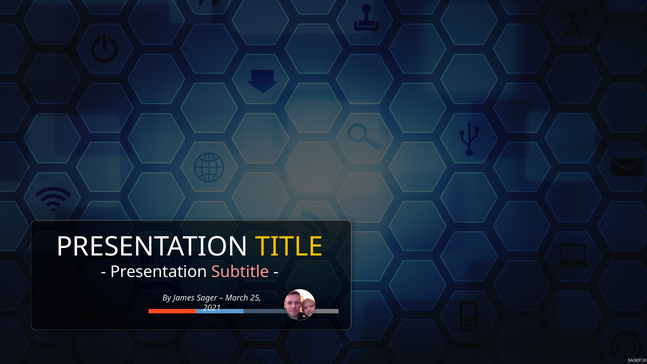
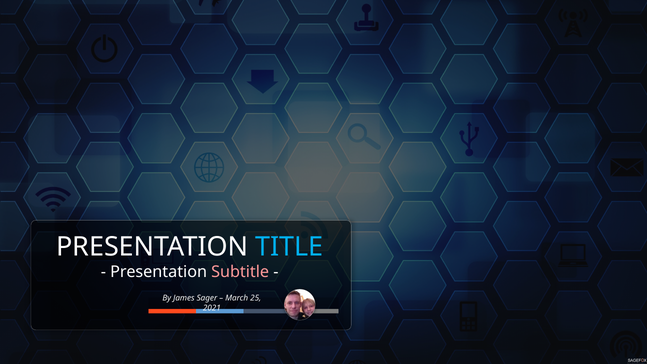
TITLE colour: yellow -> light blue (289, 247)
